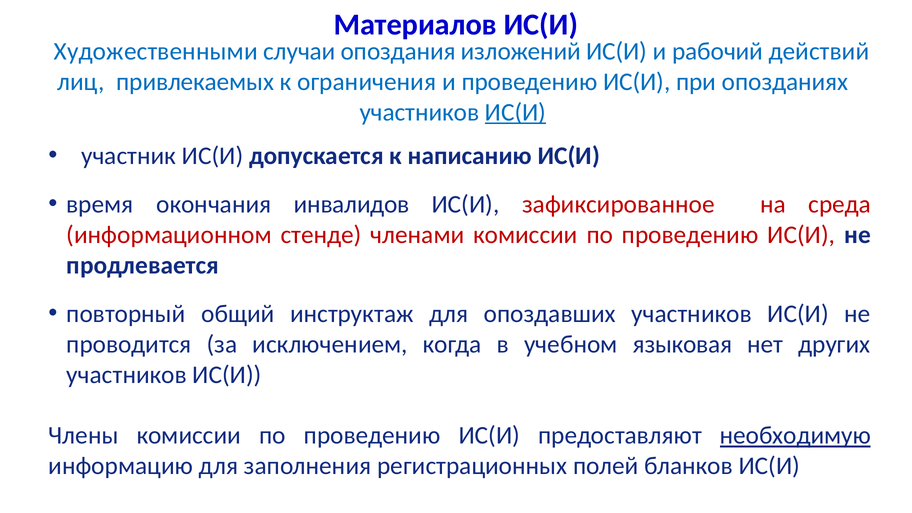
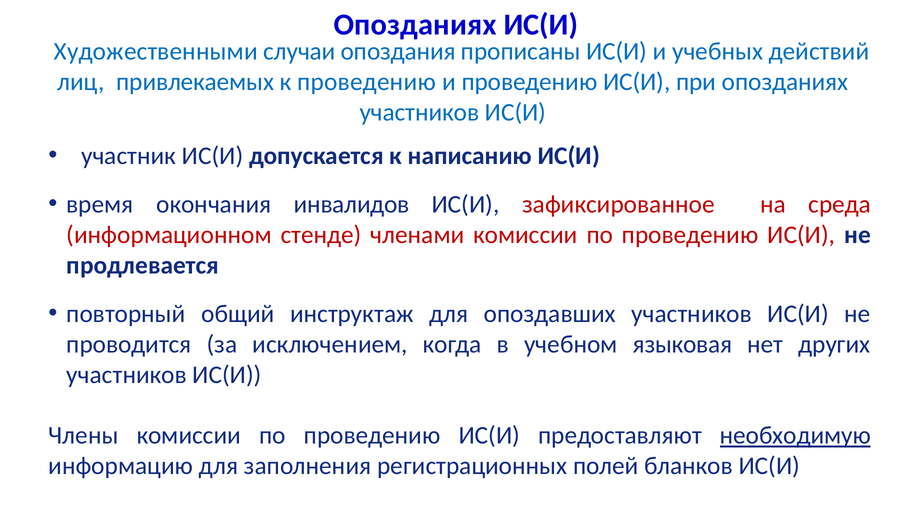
Материалов: Материалов -> Опозданиях (415, 25)
изложений: изложений -> прописаны (521, 52)
рабочий: рабочий -> учебных (718, 52)
к ограничения: ограничения -> проведению (367, 82)
ИС(И underline: present -> none (515, 112)
